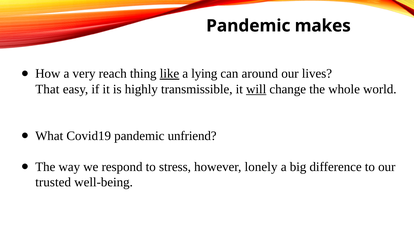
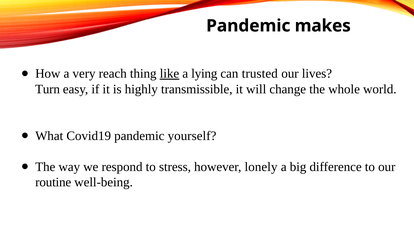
around: around -> trusted (260, 74)
That: That -> Turn (48, 89)
will underline: present -> none (256, 89)
unfriend: unfriend -> yourself (192, 136)
trusted: trusted -> routine (53, 182)
